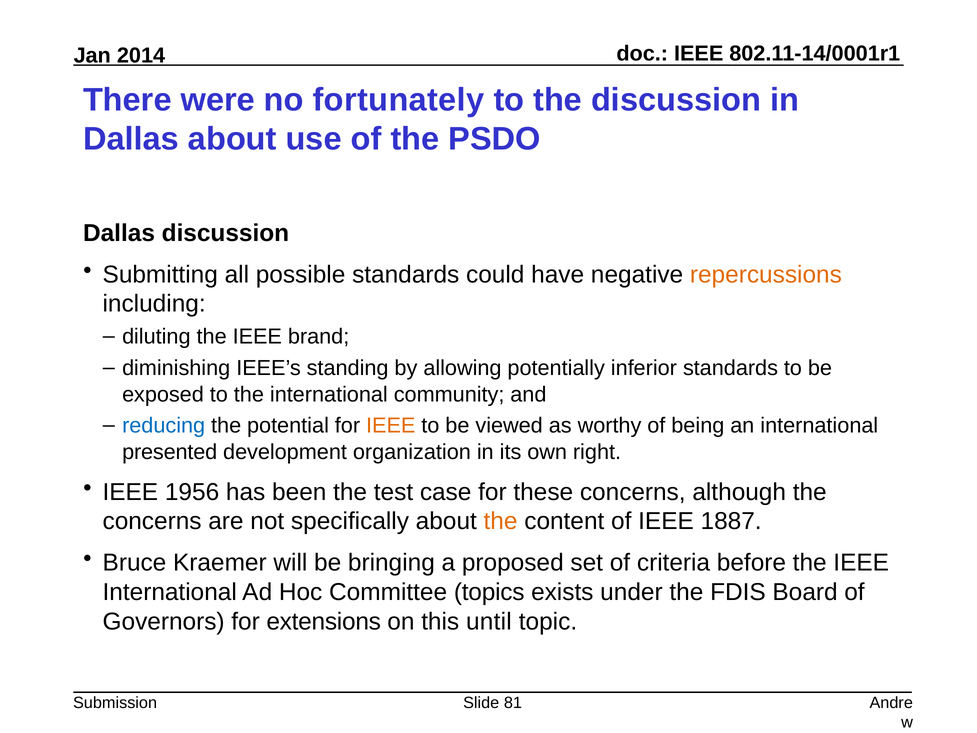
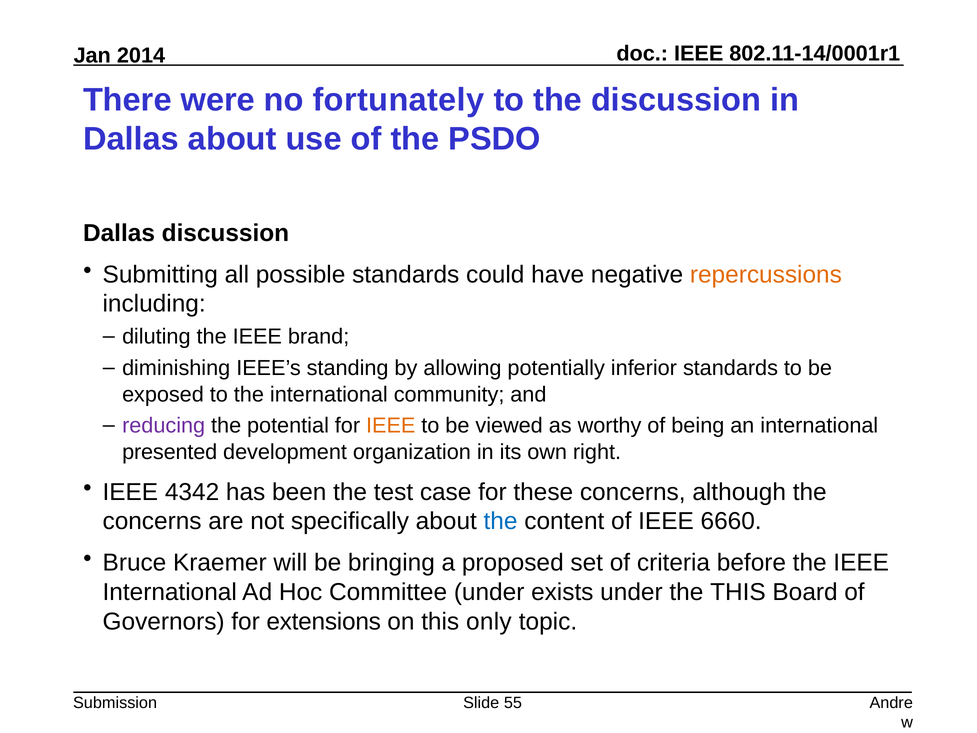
reducing colour: blue -> purple (164, 426)
1956: 1956 -> 4342 (192, 492)
the colour: orange -> blue (501, 521)
1887: 1887 -> 6660 (731, 521)
Committee topics: topics -> under (489, 592)
the FDIS: FDIS -> THIS (738, 592)
until: until -> only (489, 621)
81: 81 -> 55 (513, 703)
